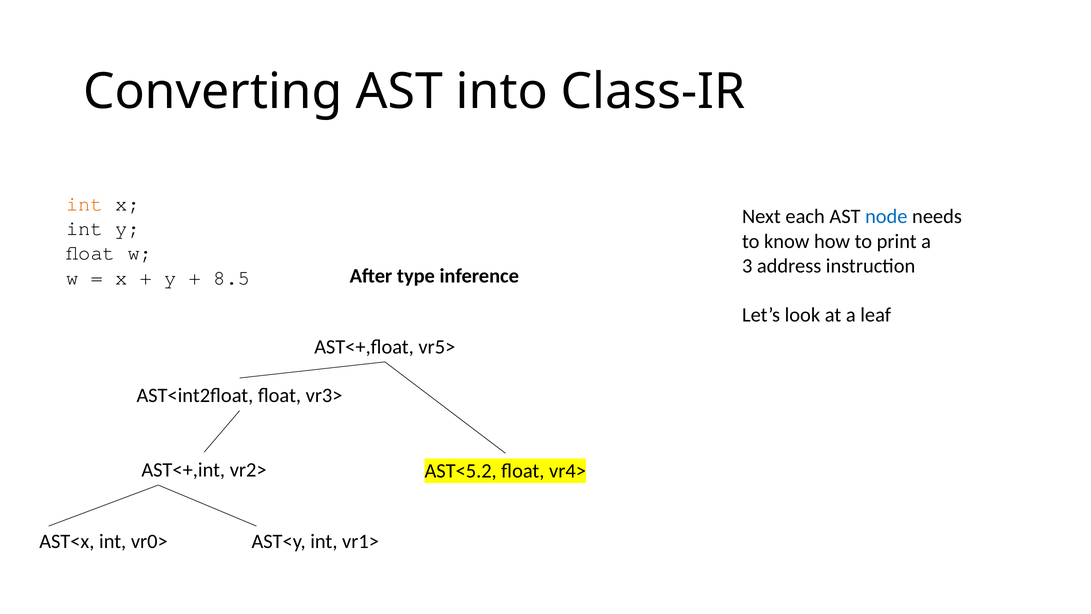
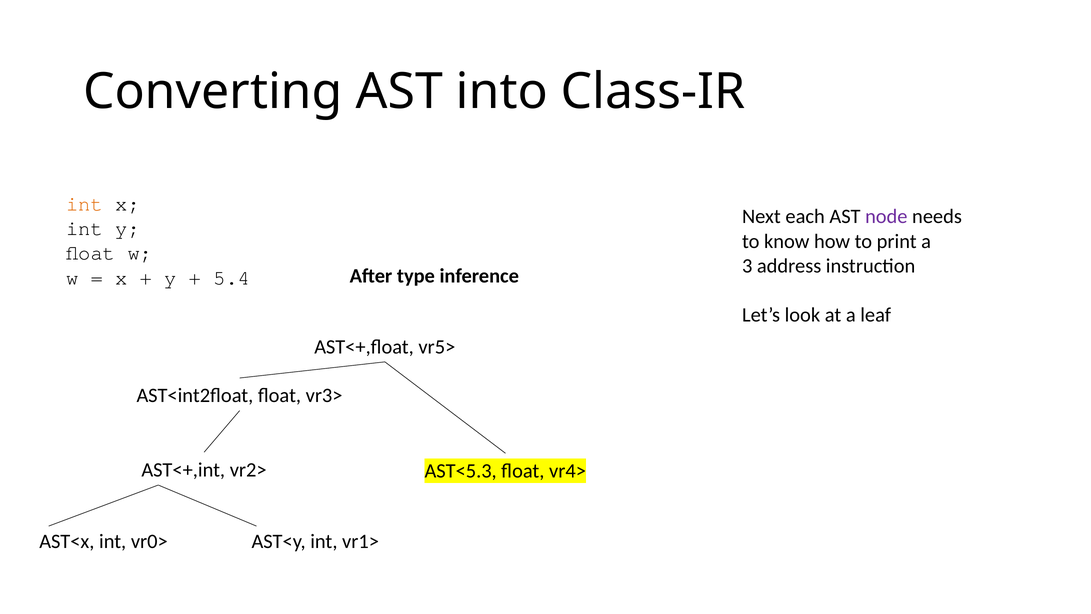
node colour: blue -> purple (886, 217)
8.5: 8.5 -> 5.4 (232, 278)
AST<5.2: AST<5.2 -> AST<5.3 (461, 471)
